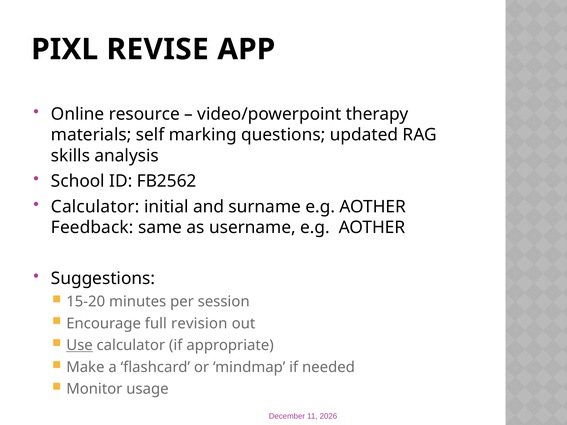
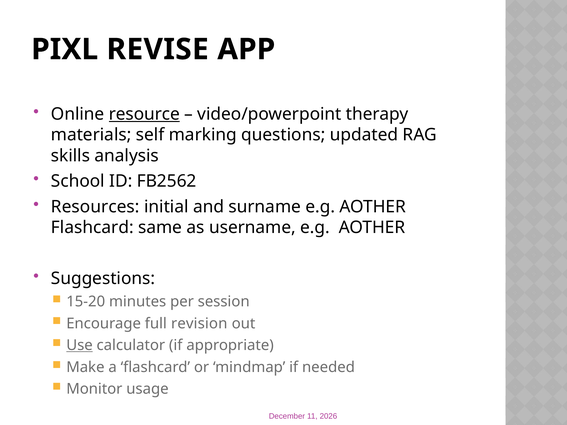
resource underline: none -> present (144, 114)
Calculator: Calculator -> Resources (95, 207)
Feedback: Feedback -> Flashcard (92, 228)
